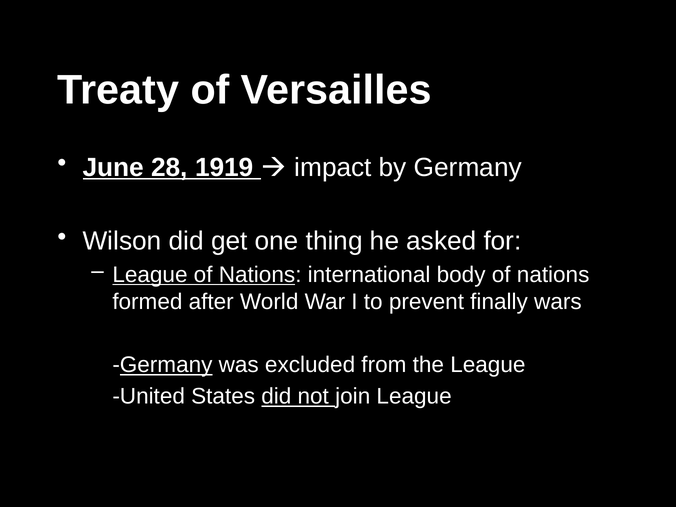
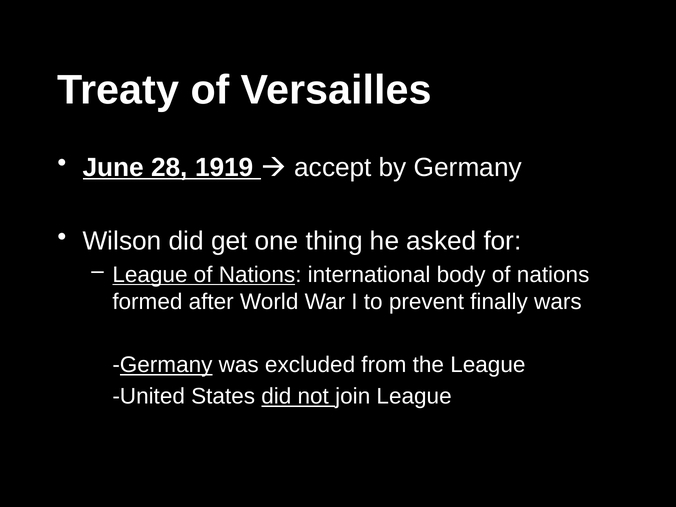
impact: impact -> accept (333, 167)
